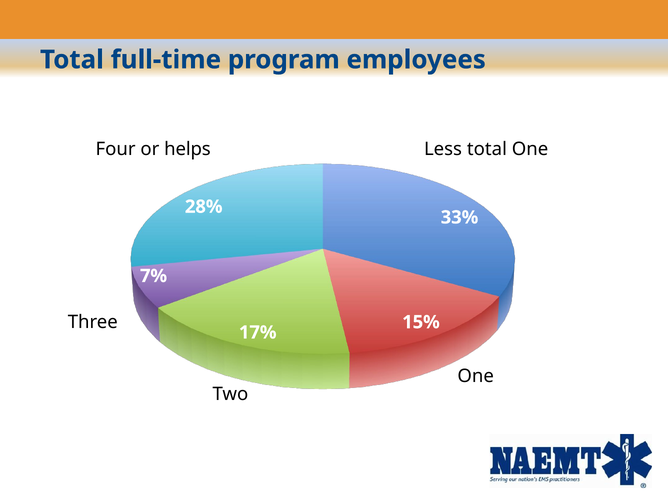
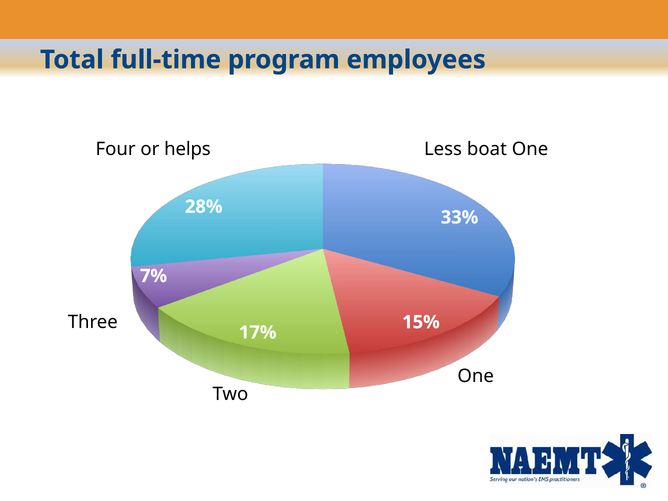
Less total: total -> boat (487, 149)
